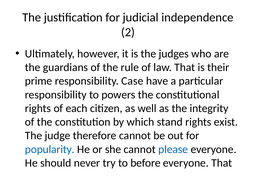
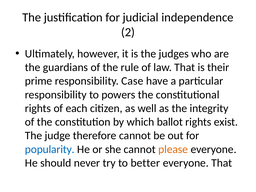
stand: stand -> ballot (170, 122)
please colour: blue -> orange (173, 149)
before: before -> better (145, 163)
